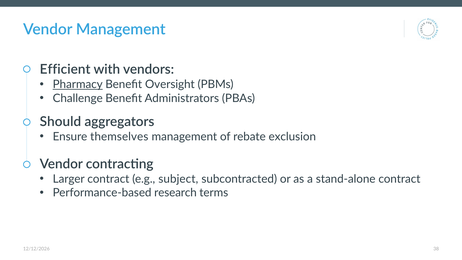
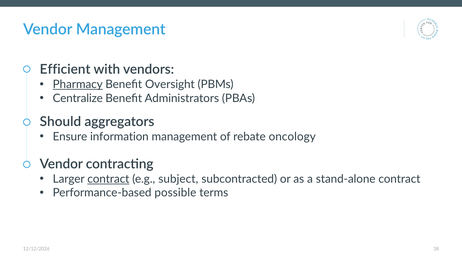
Challenge: Challenge -> Centralize (78, 98)
themselves: themselves -> information (119, 137)
exclusion: exclusion -> oncology (292, 137)
contract underline: none -> present (108, 179)
research: research -> possible (175, 193)
